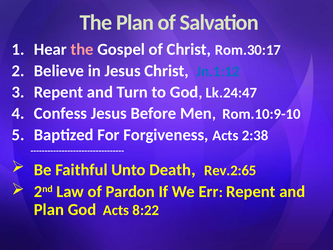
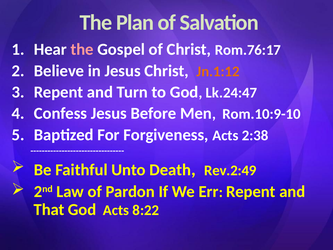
Rom.30:17: Rom.30:17 -> Rom.76:17 (248, 50)
Jn.1:12 colour: blue -> orange (218, 71)
Rev.2:65: Rev.2:65 -> Rev.2:49 (230, 170)
Plan: Plan -> That (49, 209)
